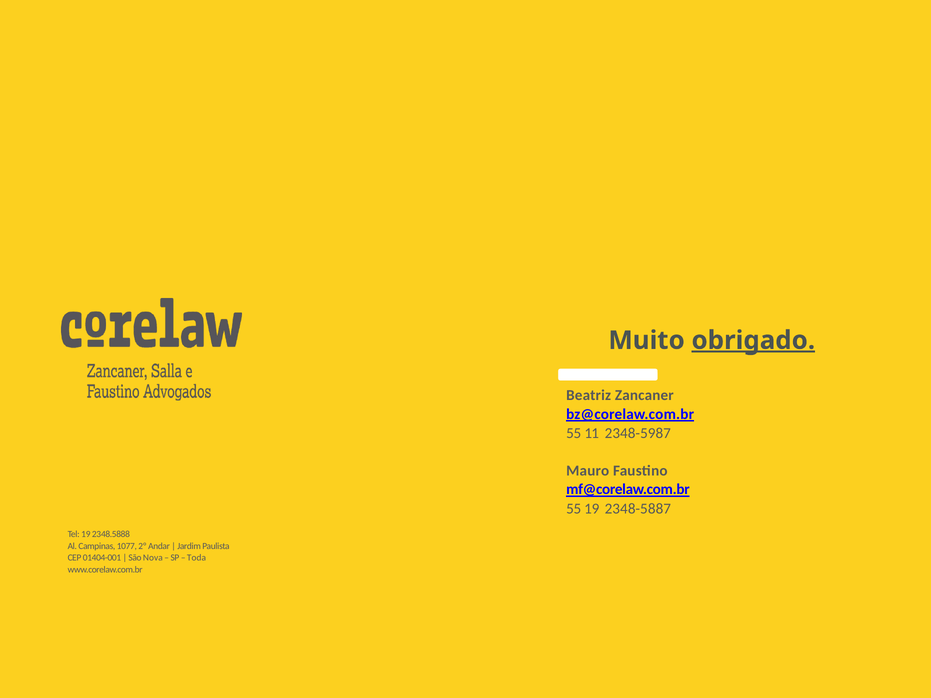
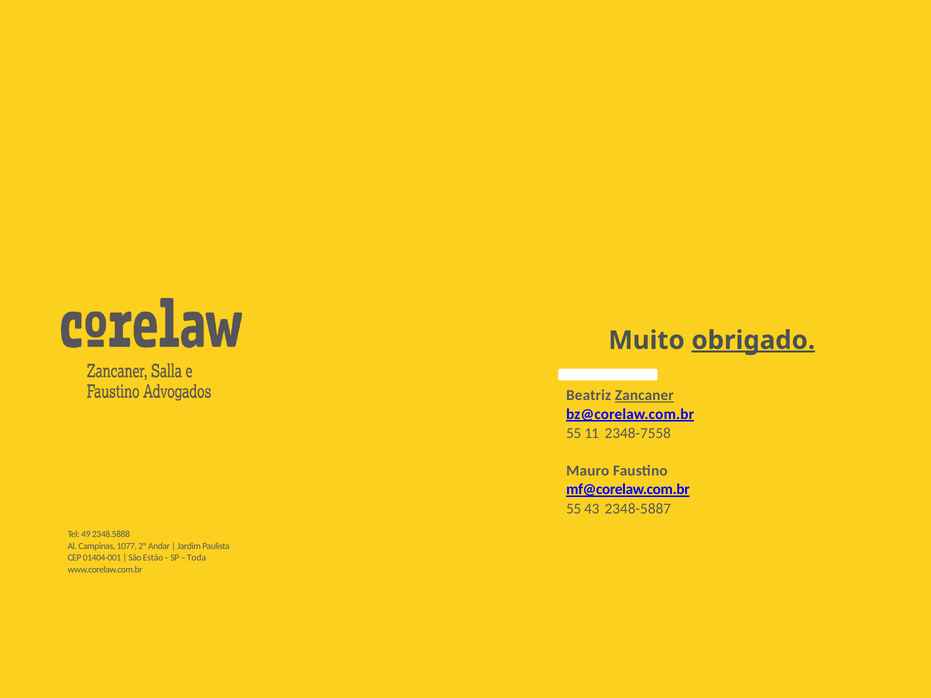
Zancaner underline: none -> present (644, 396)
2348-5987: 2348-5987 -> 2348-7558 (638, 433)
55 19: 19 -> 43 (592, 509)
Tel 19: 19 -> 49 (86, 535)
Nova: Nova -> Estão (153, 558)
